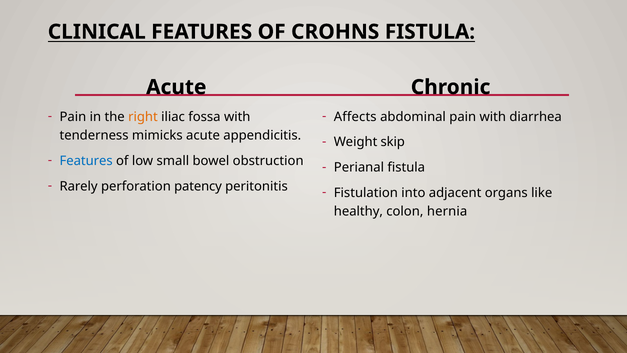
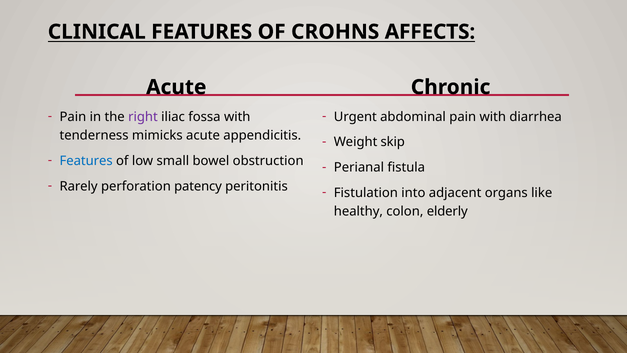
CROHNS FISTULA: FISTULA -> AFFECTS (430, 32)
right colour: orange -> purple (143, 117)
Affects: Affects -> Urgent (355, 117)
hernia: hernia -> elderly (447, 211)
